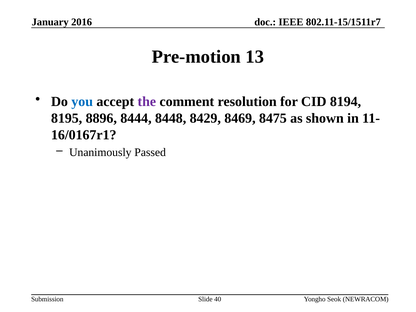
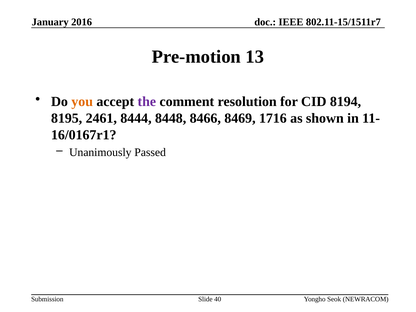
you colour: blue -> orange (82, 102)
8896: 8896 -> 2461 (101, 118)
8429: 8429 -> 8466 (205, 118)
8475: 8475 -> 1716 (273, 118)
